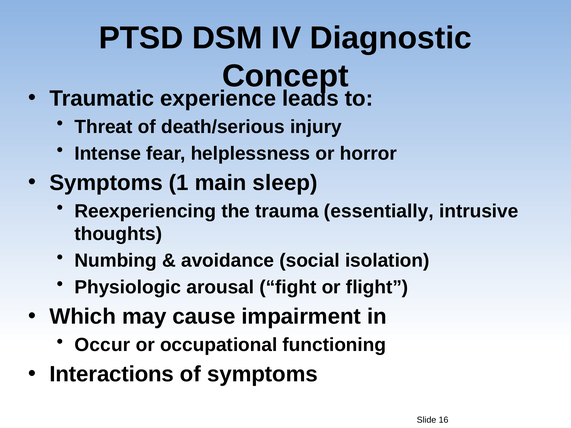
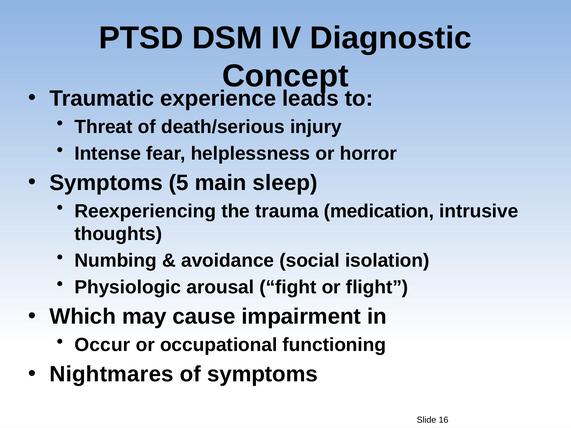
1: 1 -> 5 (179, 183)
essentially: essentially -> medication (379, 211)
Interactions: Interactions -> Nightmares (112, 375)
